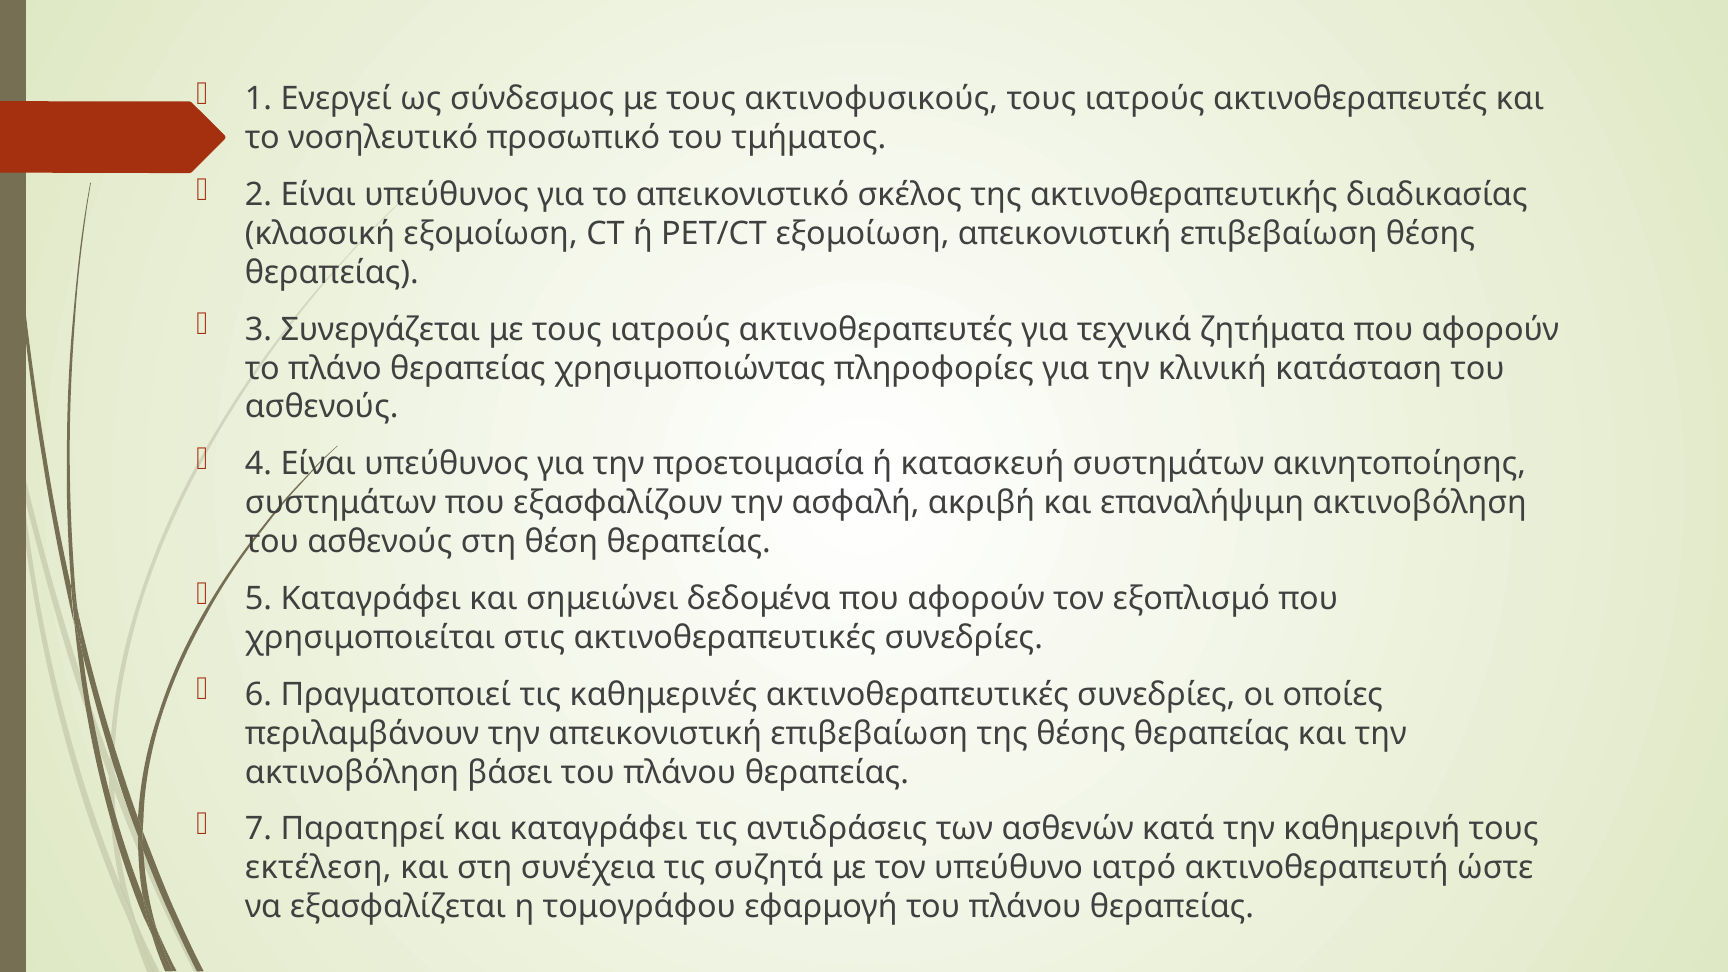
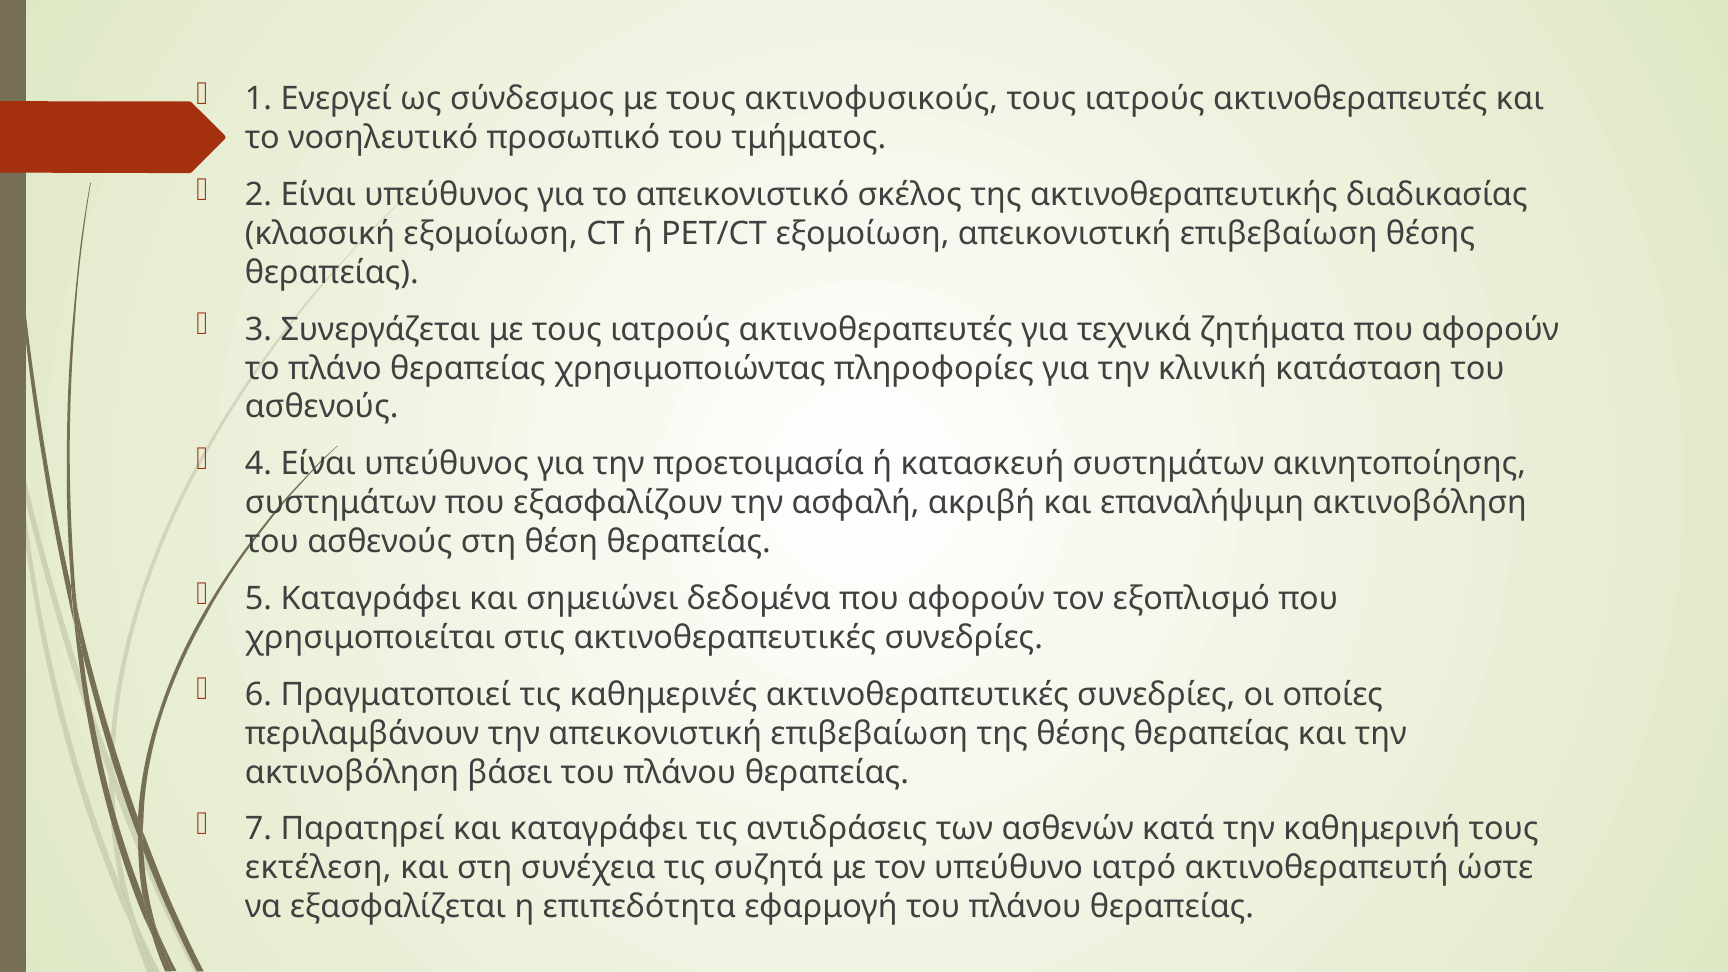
τομογράφου: τομογράφου -> επιπεδότητα (639, 907)
